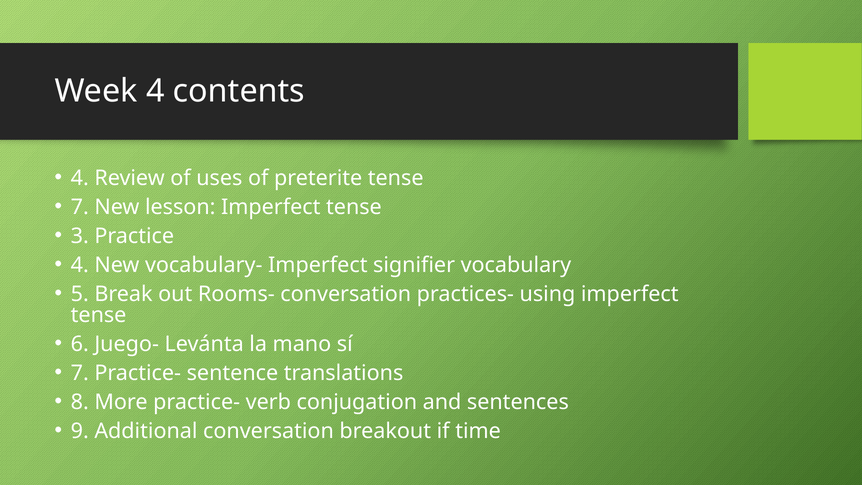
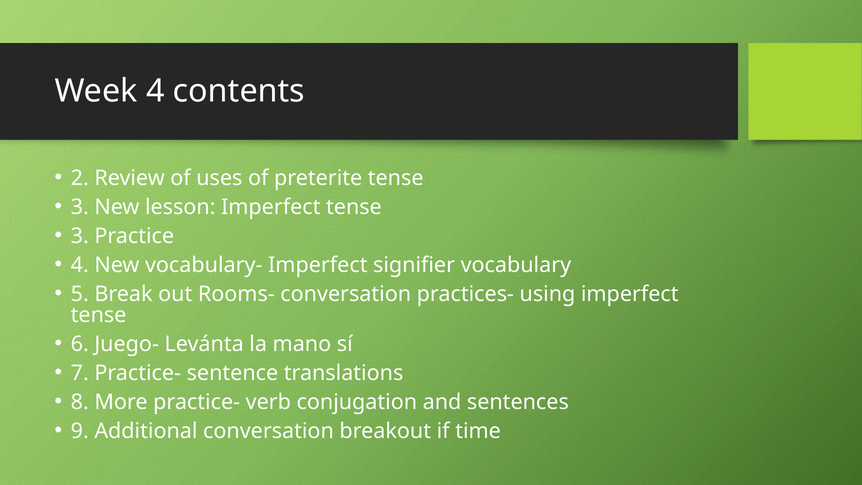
4: 4 -> 2 (80, 178)
7: 7 -> 3 (80, 207)
